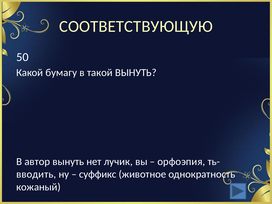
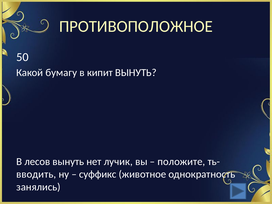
СООТВЕТСТВУЮЩУЮ: СООТВЕТСТВУЮЩУЮ -> ПРОТИВОПОЛОЖНОЕ (136, 26)
такой: такой -> кипит (100, 73)
автор: автор -> лесов (37, 162)
орфоэпия: орфоэпия -> положите (181, 162)
кожаный: кожаный -> занялись (38, 187)
